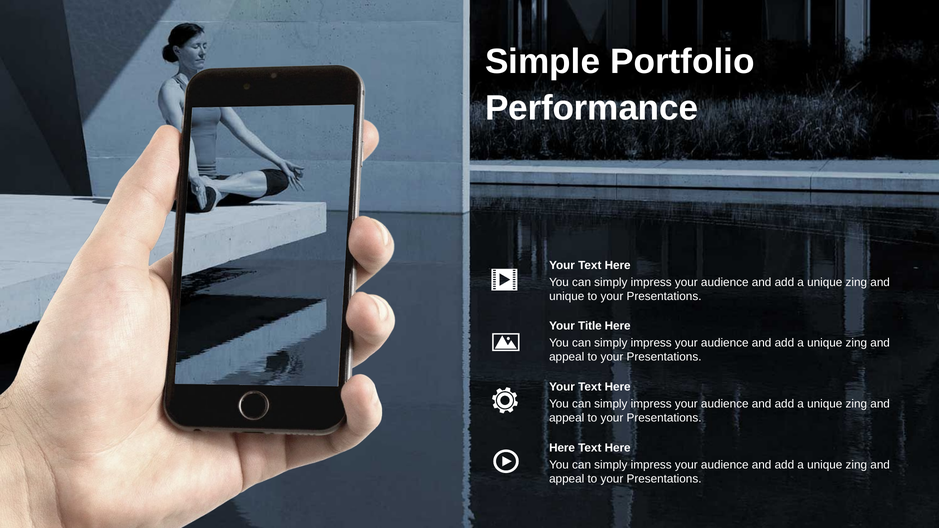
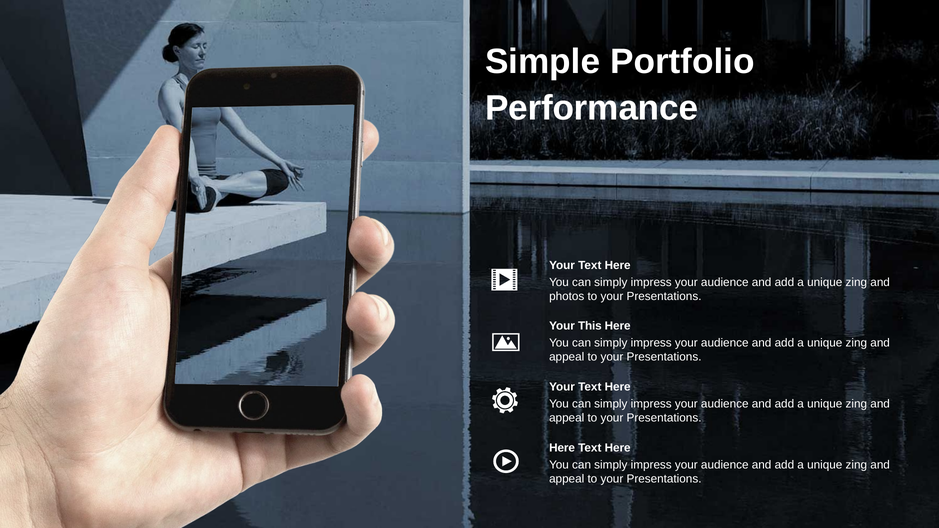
unique: unique -> photos (567, 296)
Title: Title -> This (590, 326)
